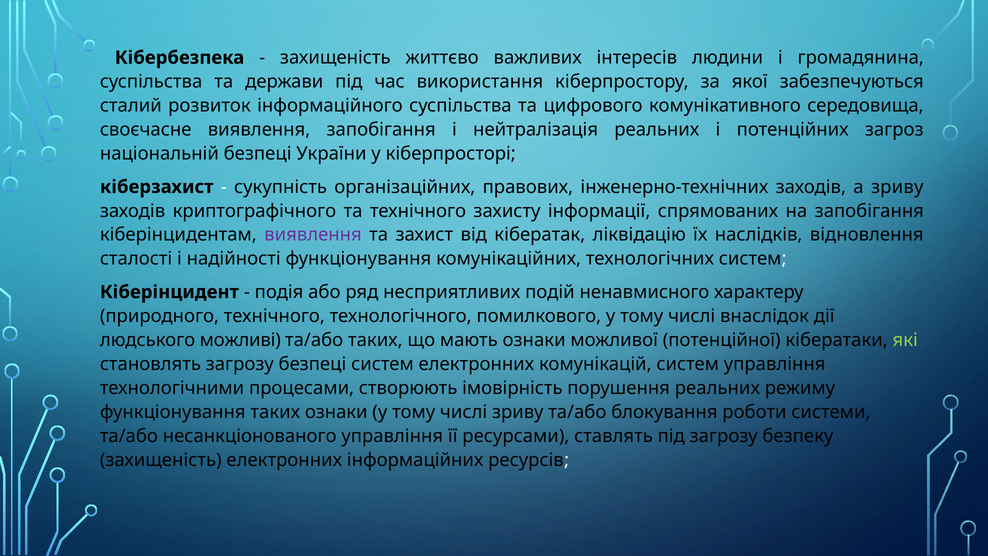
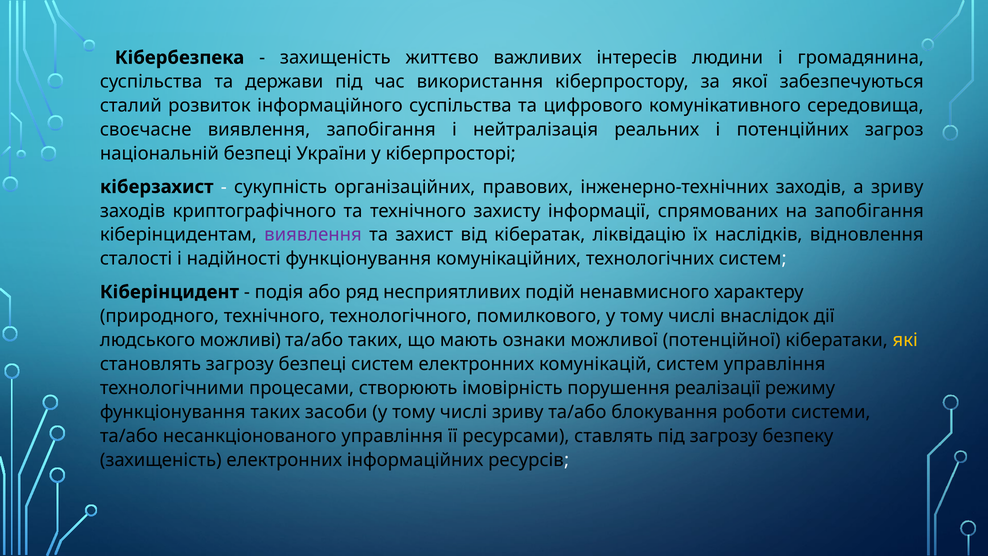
які colour: light green -> yellow (905, 340)
порушення реальних: реальних -> реалізації (717, 388)
таких ознаки: ознаки -> засоби (336, 412)
